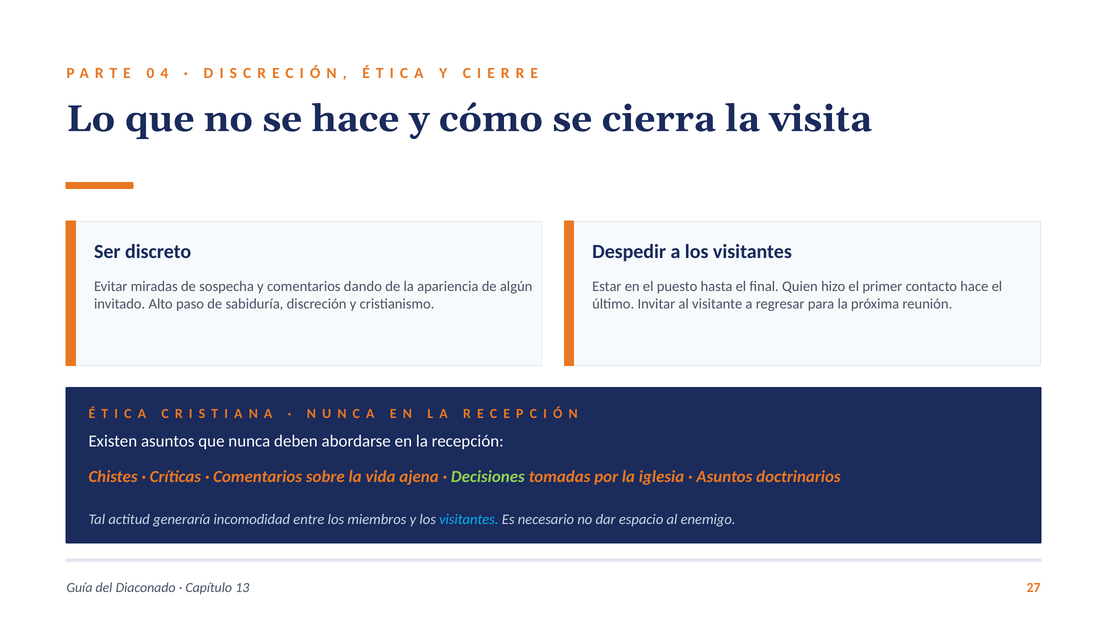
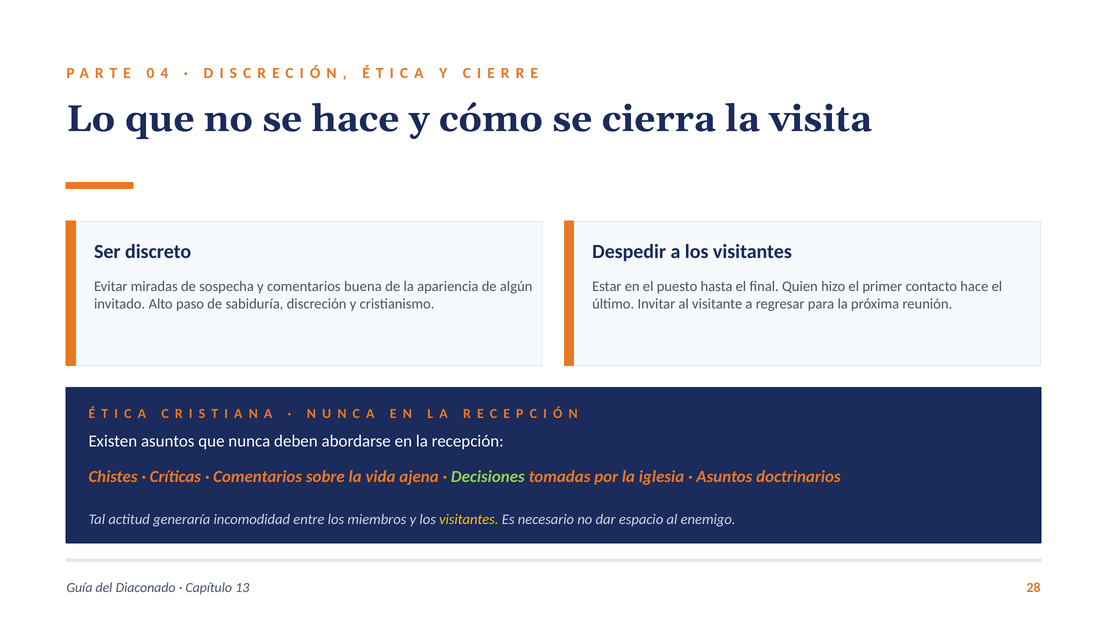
dando: dando -> buena (363, 286)
visitantes colour: light blue -> yellow (469, 519)
27: 27 -> 28 (1034, 588)
